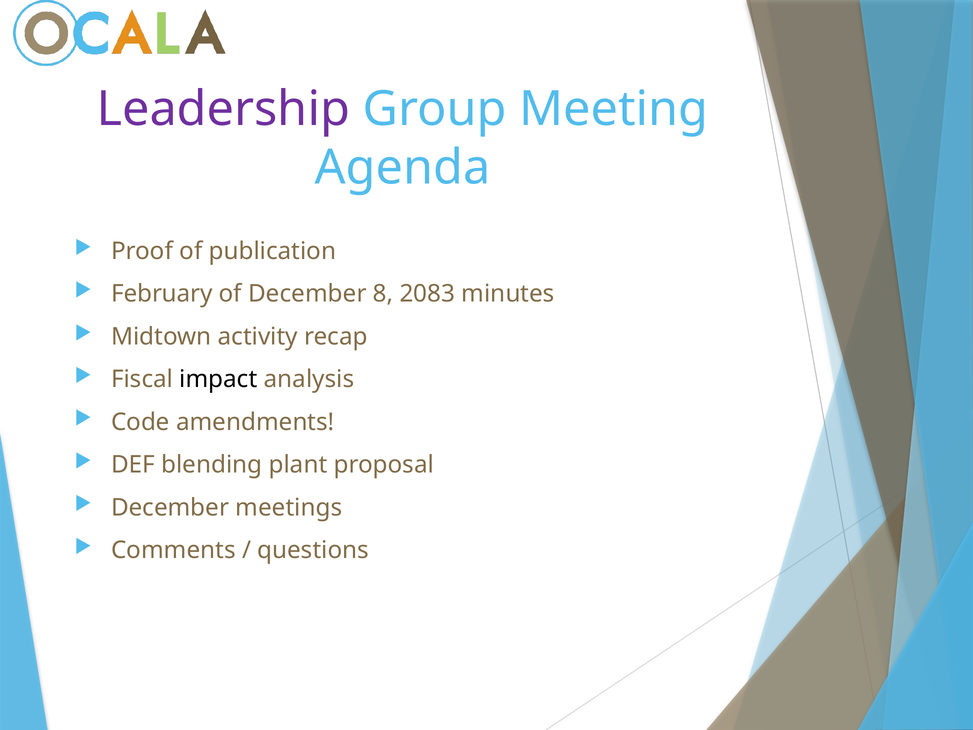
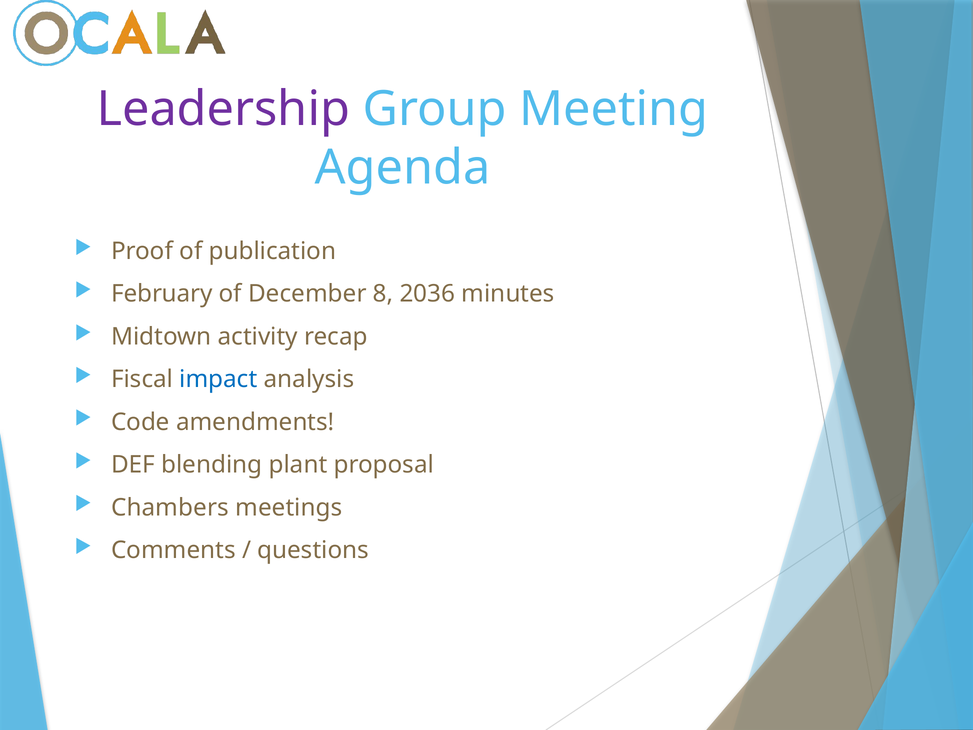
2083: 2083 -> 2036 (427, 294)
impact colour: black -> blue (218, 379)
December: December -> Chambers (170, 507)
